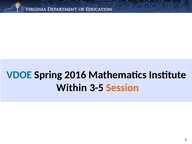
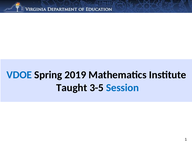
2016: 2016 -> 2019 (75, 75)
Within: Within -> Taught (72, 88)
Session colour: orange -> blue (123, 88)
